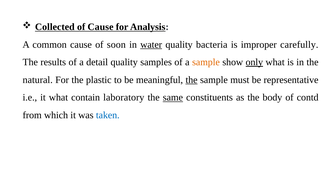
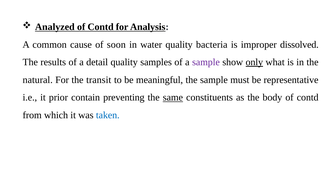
Collected: Collected -> Analyzed (55, 27)
Cause: Cause -> Contd (101, 27)
water underline: present -> none (151, 45)
carefully: carefully -> dissolved (299, 45)
sample colour: orange -> purple (206, 62)
plastic: plastic -> transit (99, 80)
the underline: present -> none (192, 80)
it what: what -> prior (58, 97)
laboratory: laboratory -> preventing (124, 97)
